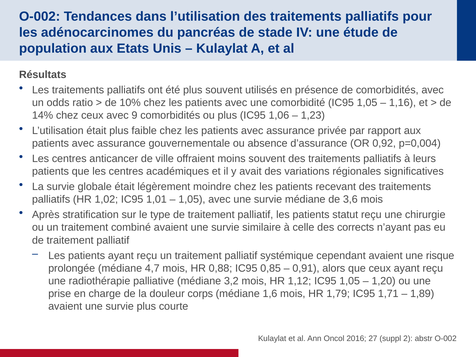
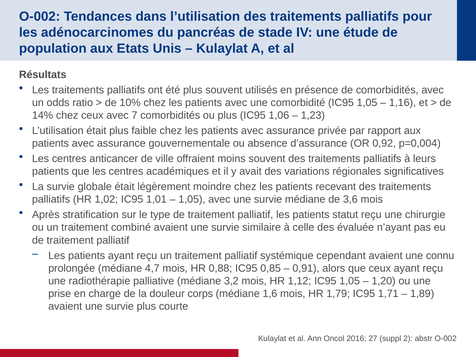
9: 9 -> 7 (134, 115)
corrects: corrects -> évaluée (356, 228)
risque: risque -> connu (440, 256)
